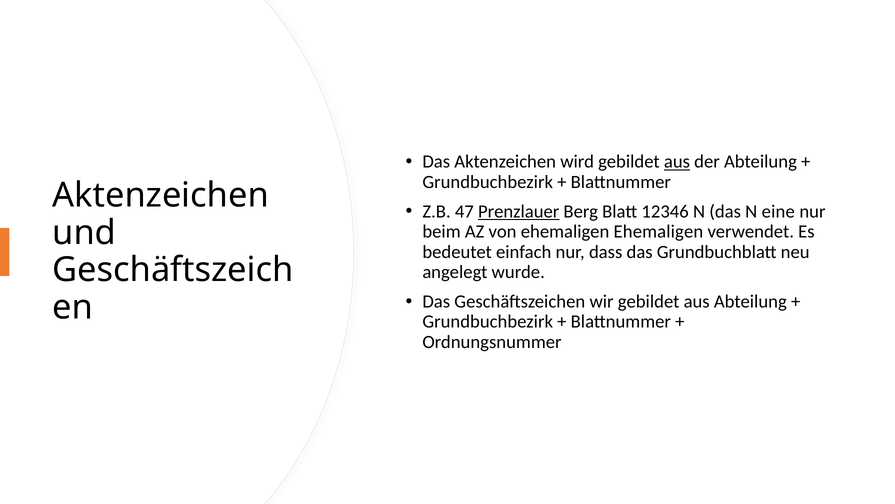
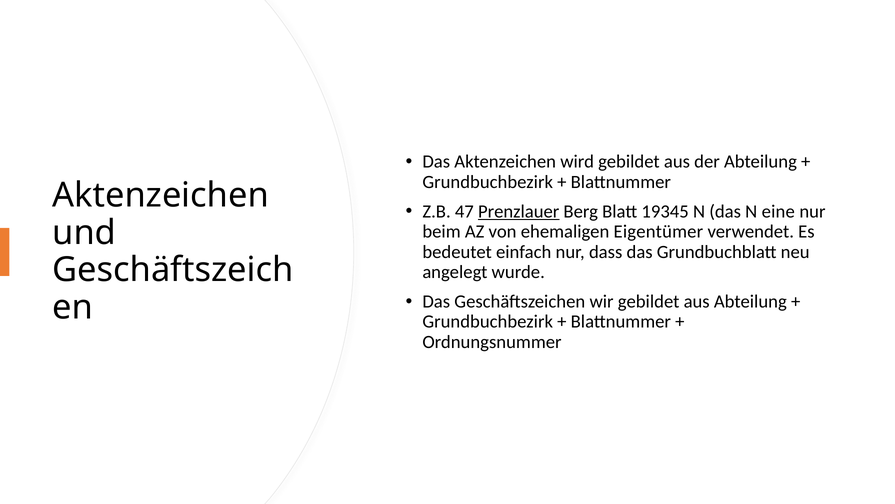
aus underline: present -> none (677, 162)
12346: 12346 -> 19345 (665, 211)
ehemaligen Ehemaligen: Ehemaligen -> Eigentümer (658, 231)
